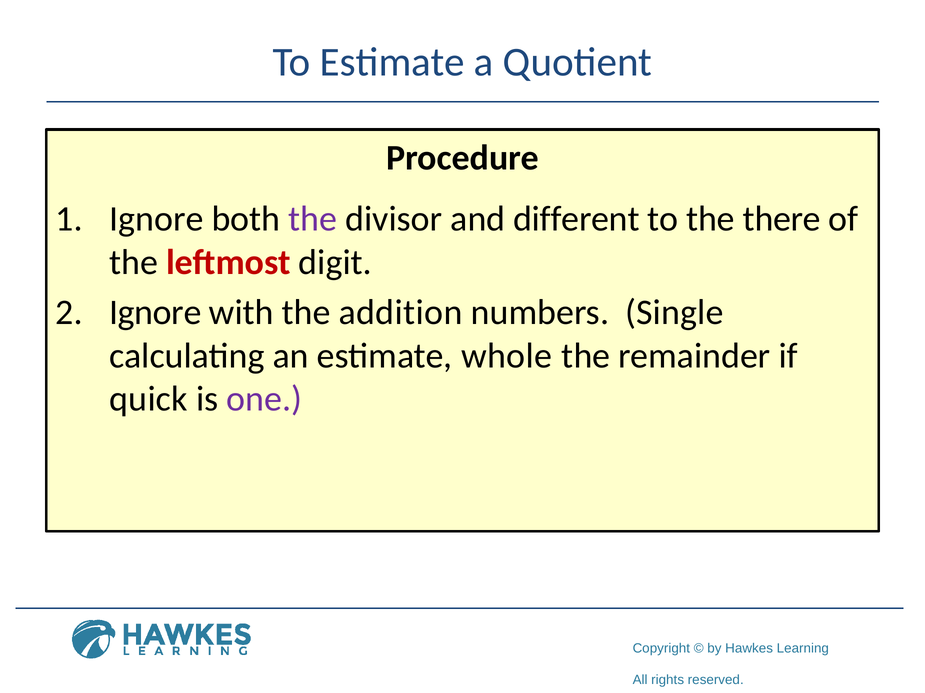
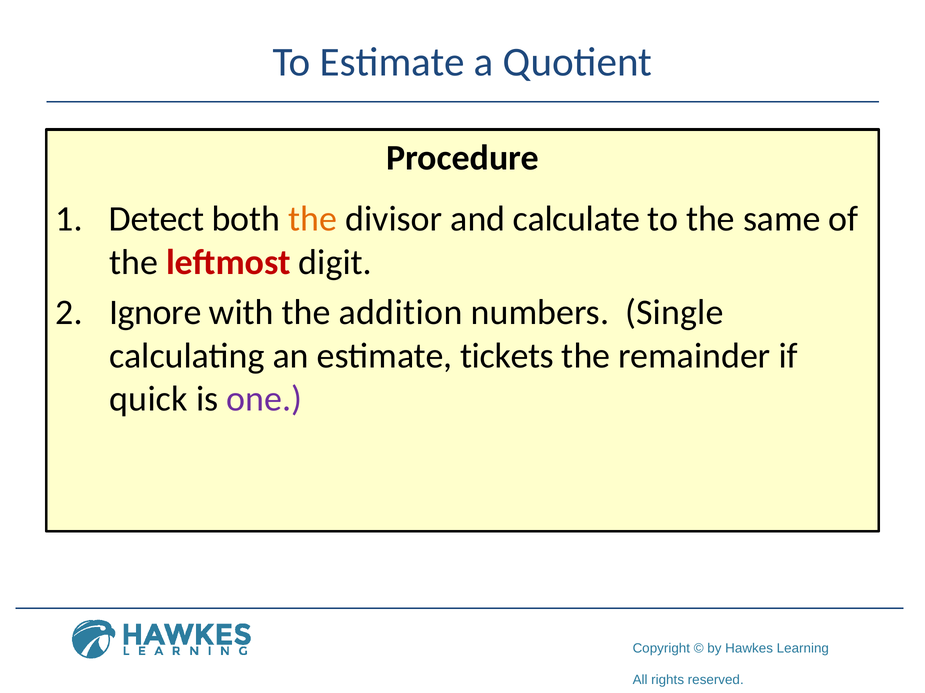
Ignore: Ignore -> Detect (157, 219)
the colour: purple -> orange (313, 219)
different: different -> calculate (577, 219)
there: there -> same (782, 219)
whole: whole -> tickets (507, 356)
